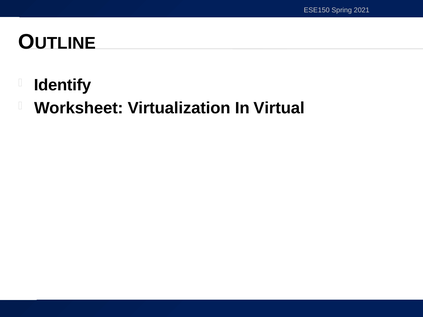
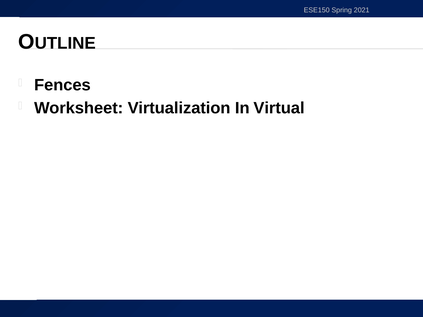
Identify: Identify -> Fences (62, 85)
